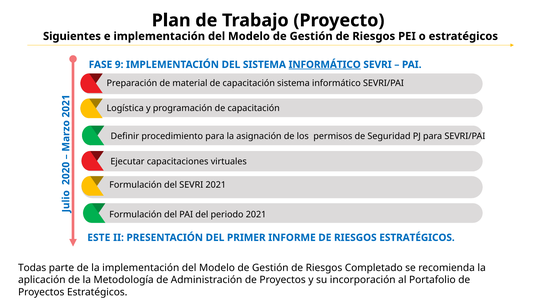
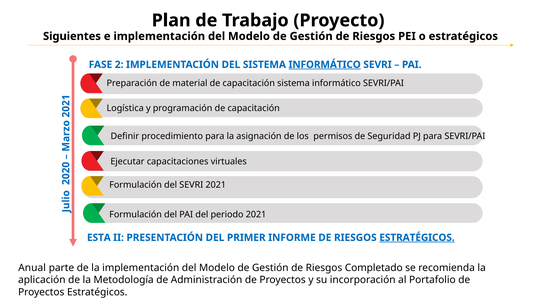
FASE 9: 9 -> 2 (119, 65)
ESTE: ESTE -> ESTA (99, 238)
ESTRATÉGICOS underline: none -> present (417, 238)
Todas: Todas -> Anual (32, 268)
